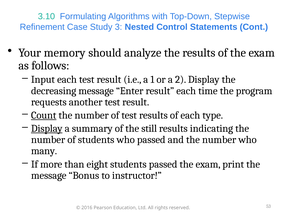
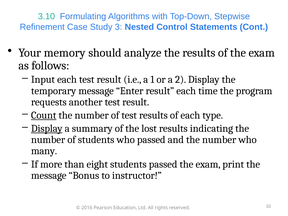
decreasing: decreasing -> temporary (54, 91)
still: still -> lost (149, 128)
